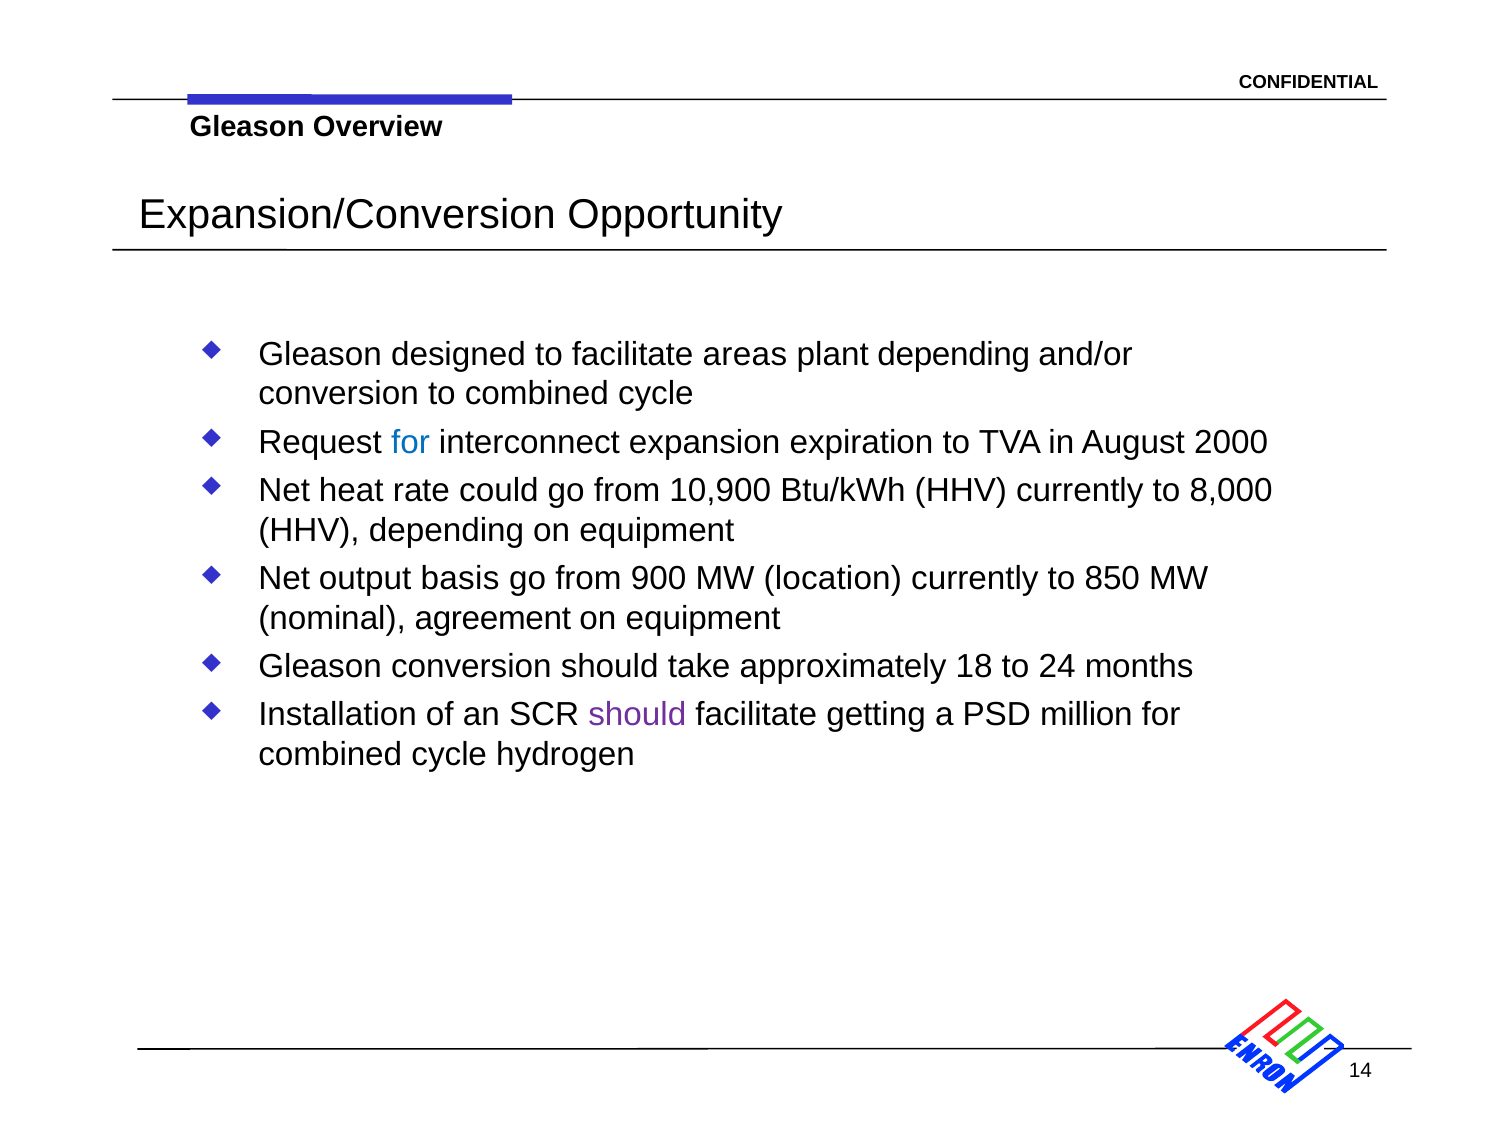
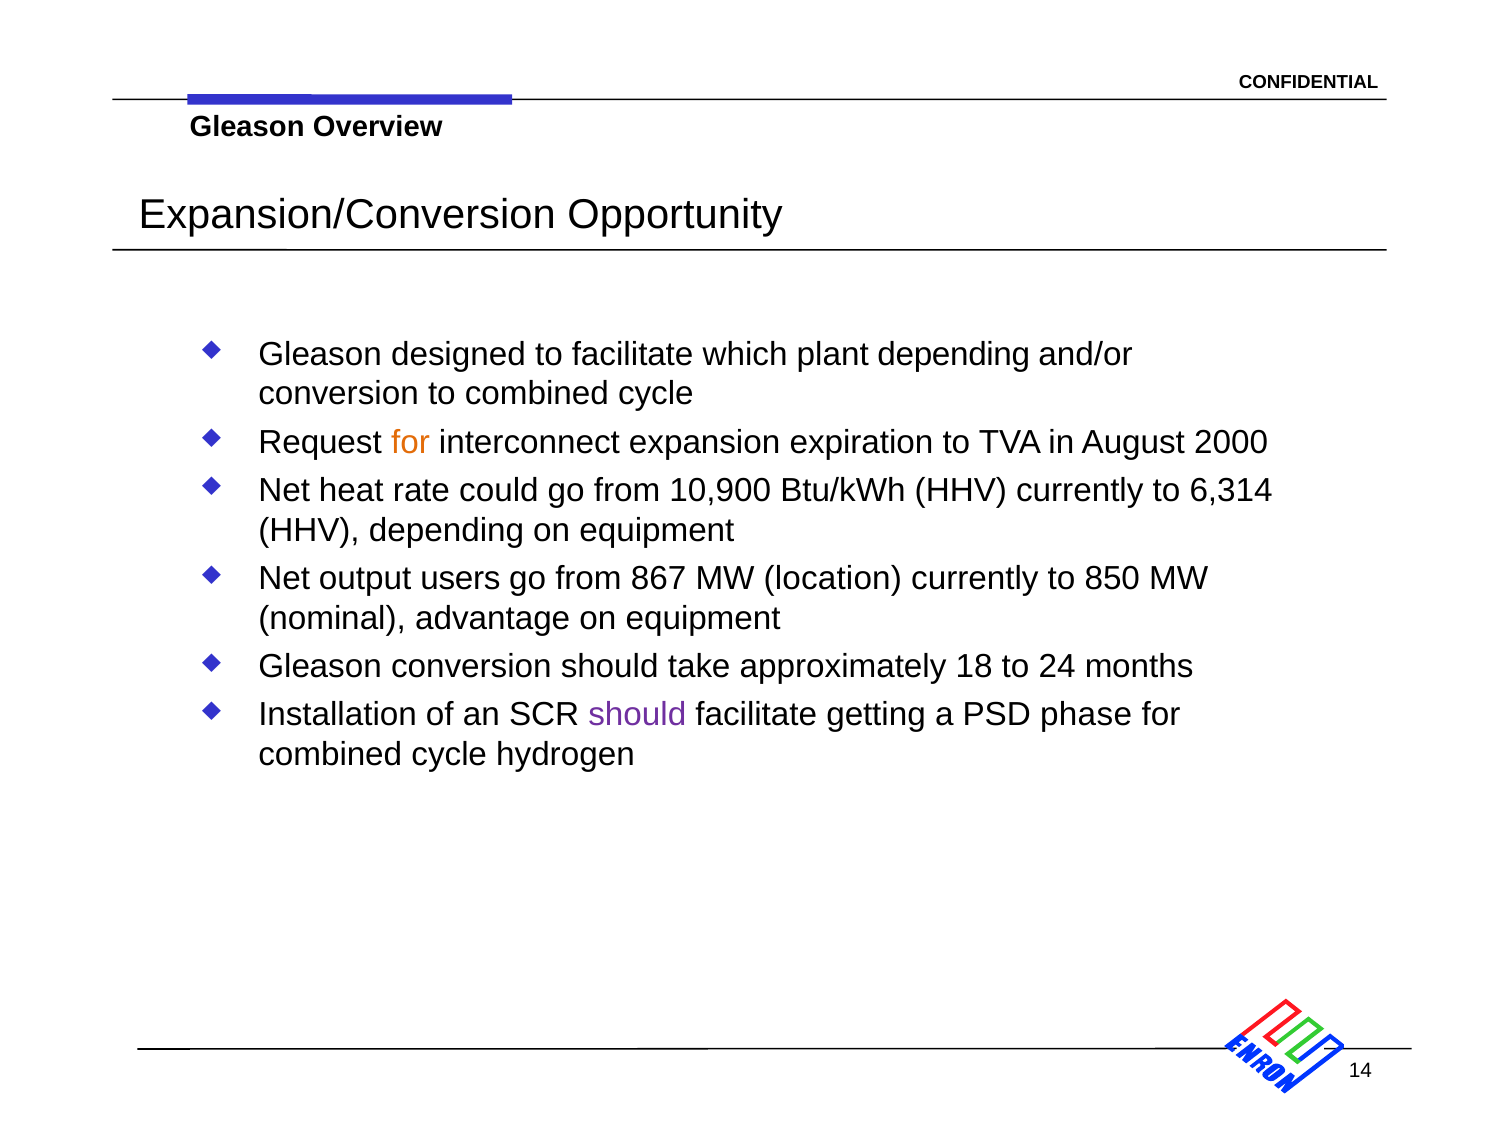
areas: areas -> which (745, 354)
for colour: blue -> orange (410, 442)
8,000: 8,000 -> 6,314 (1231, 491)
basis: basis -> users (460, 579)
900: 900 -> 867 (659, 579)
agreement: agreement -> advantage (493, 619)
million: million -> phase (1086, 715)
